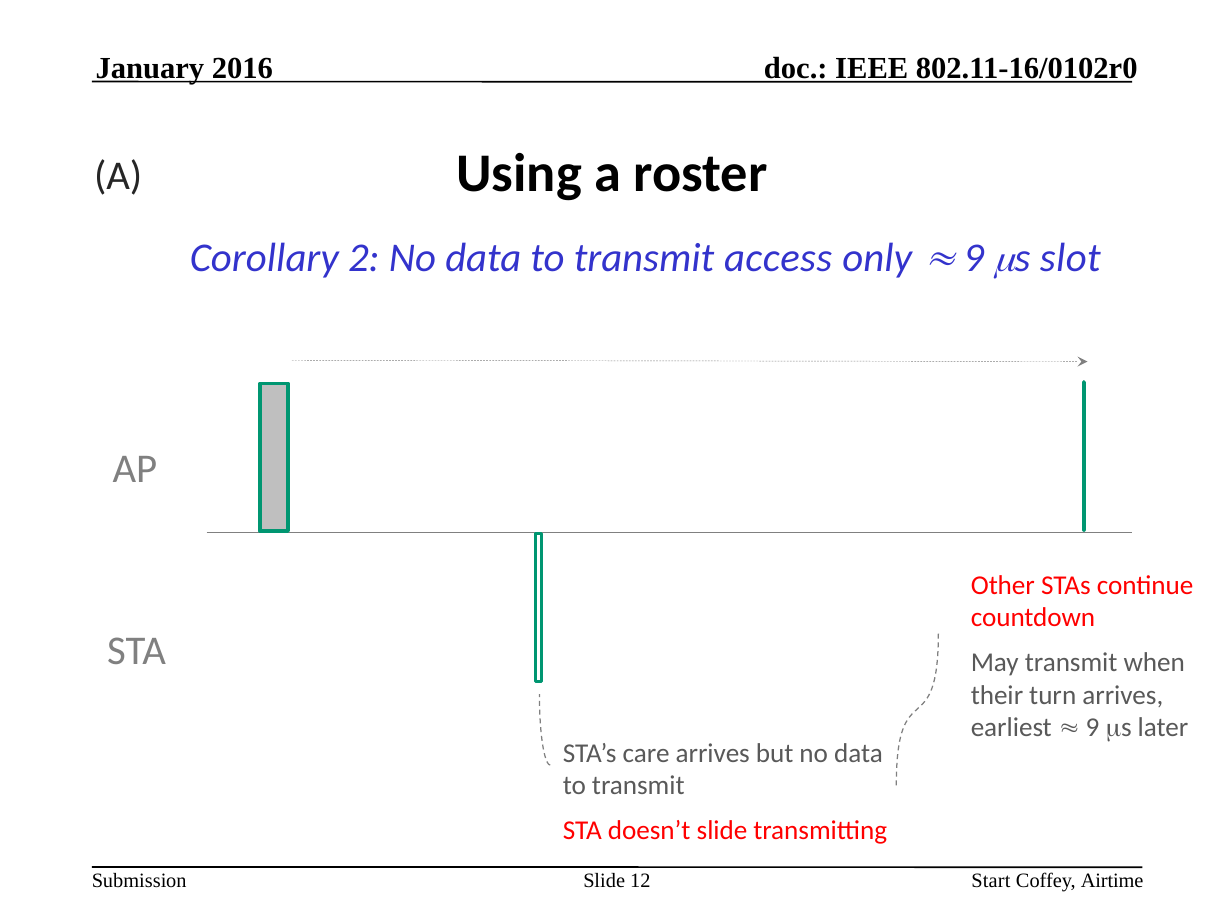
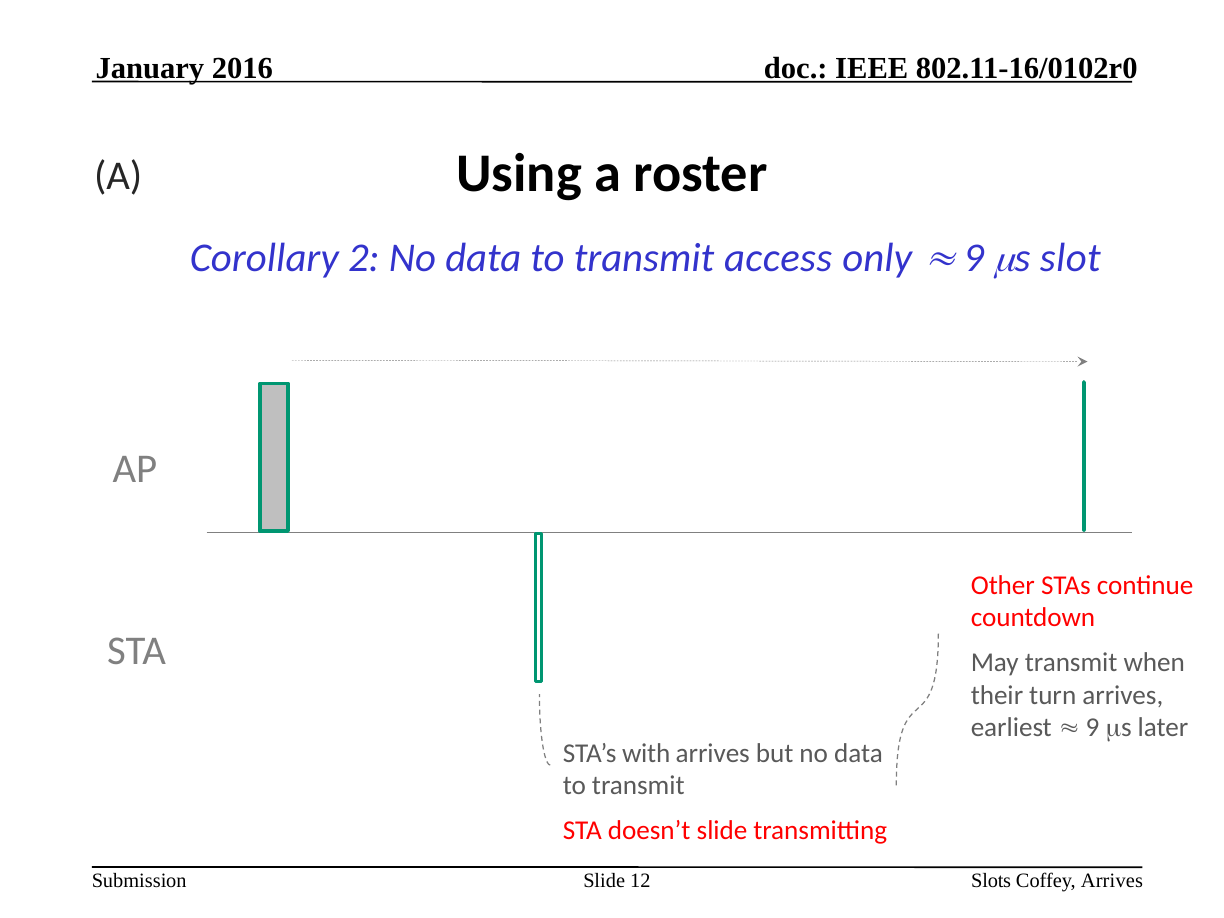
care: care -> with (646, 753)
Start: Start -> Slots (991, 880)
Coffey Airtime: Airtime -> Arrives (1112, 880)
